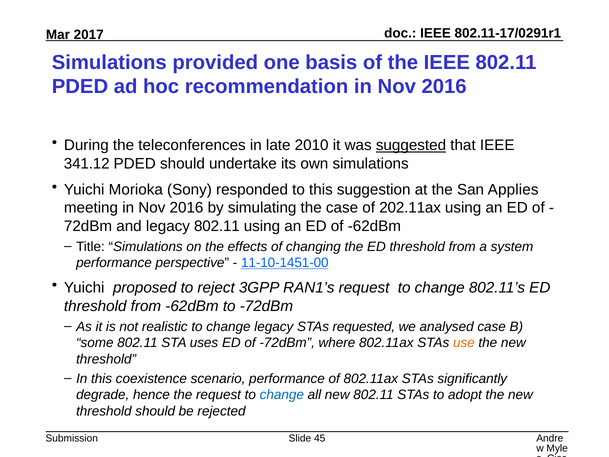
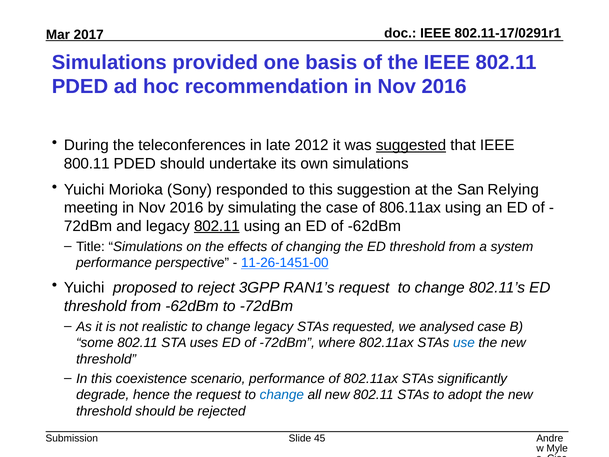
2010: 2010 -> 2012 (312, 145)
341.12: 341.12 -> 800.11 (87, 163)
Applies: Applies -> Relying (513, 189)
202.11ax: 202.11ax -> 806.11ax (410, 208)
802.11 underline: none -> present (217, 226)
11-10-1451-00: 11-10-1451-00 -> 11-26-1451-00 (285, 263)
use colour: orange -> blue (464, 343)
